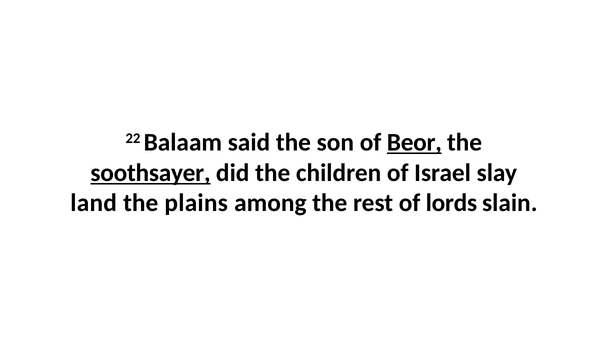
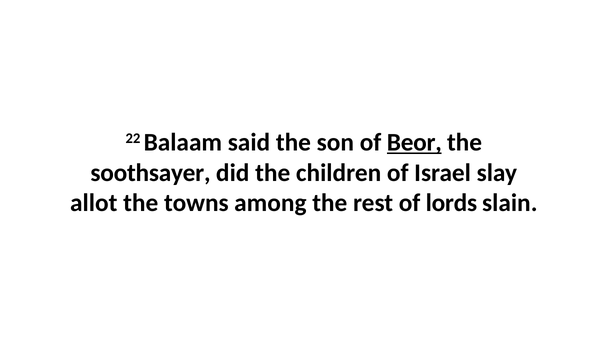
soothsayer underline: present -> none (150, 173)
land: land -> allot (94, 203)
plains: plains -> towns (196, 203)
